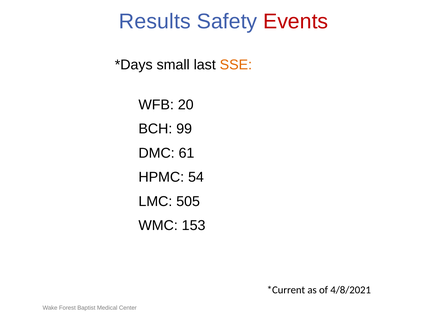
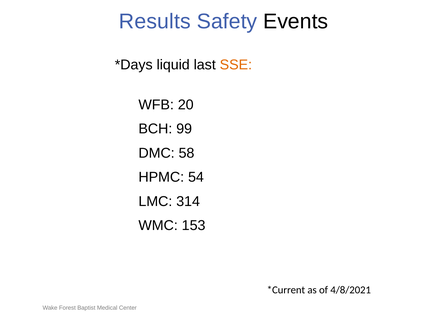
Events colour: red -> black (296, 21)
small: small -> liquid (173, 65)
61: 61 -> 58 (187, 153)
505: 505 -> 314 (188, 201)
